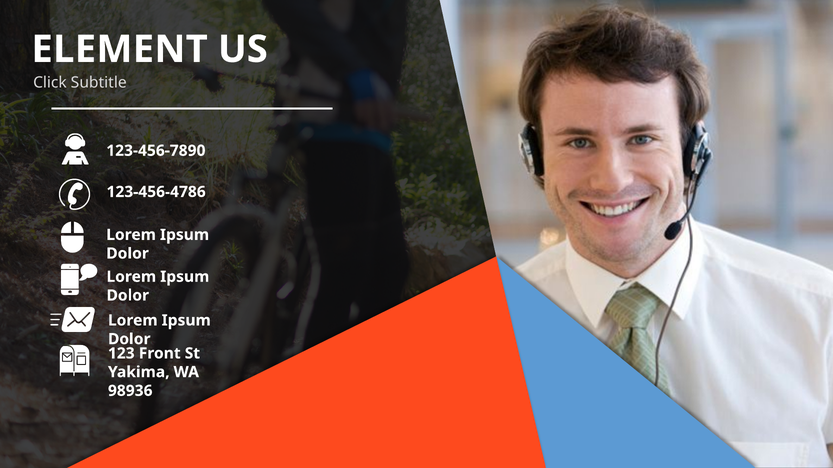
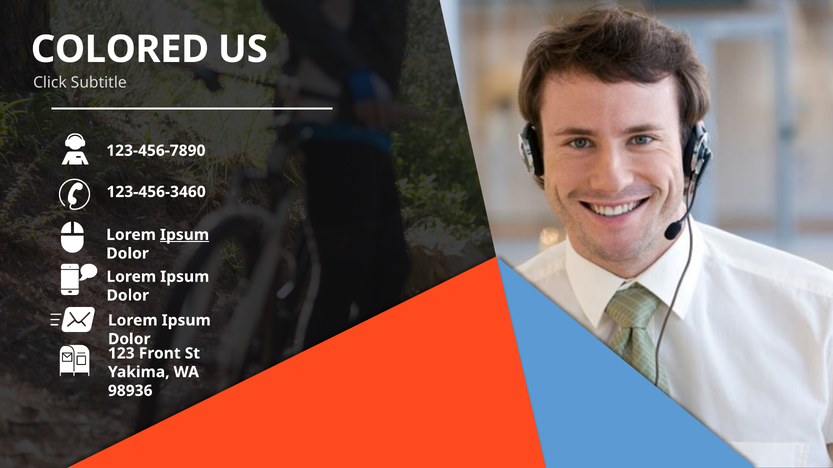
ELEMENT: ELEMENT -> COLORED (120, 49)
123-456-4786: 123-456-4786 -> 123-456-3460 (156, 192)
Ipsum underline: none -> present (185, 235)
